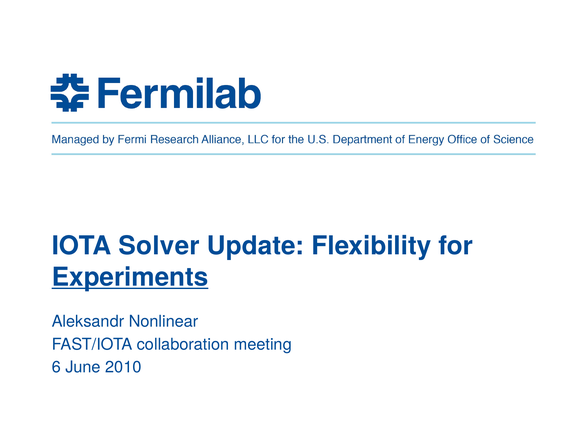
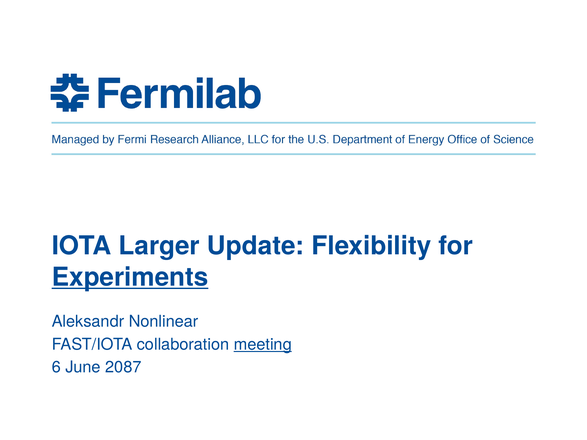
Solver: Solver -> Larger (159, 246)
meeting underline: none -> present (263, 345)
2010: 2010 -> 2087 (123, 367)
